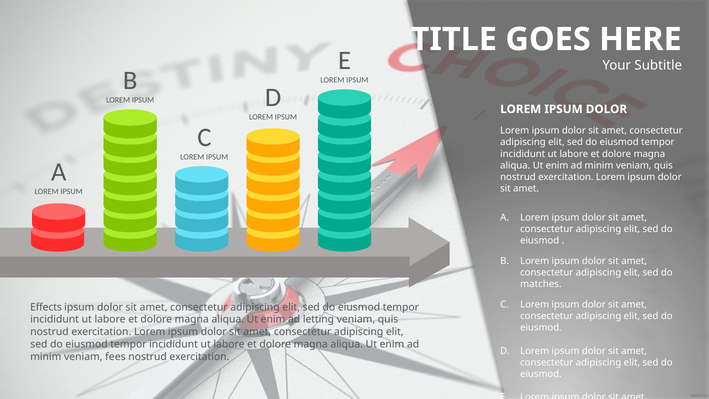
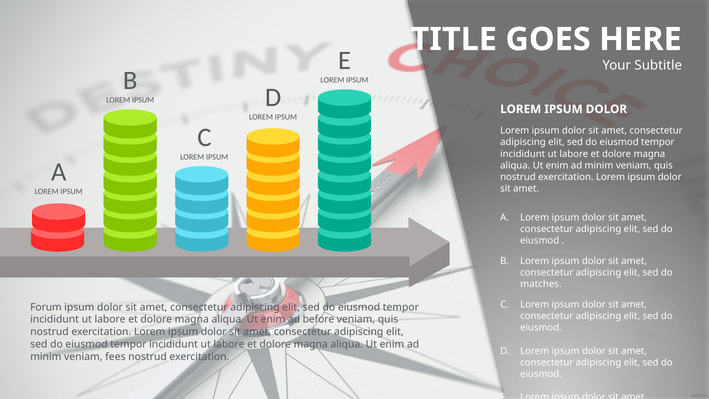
Effects: Effects -> Forum (46, 307)
letting: letting -> before (318, 319)
